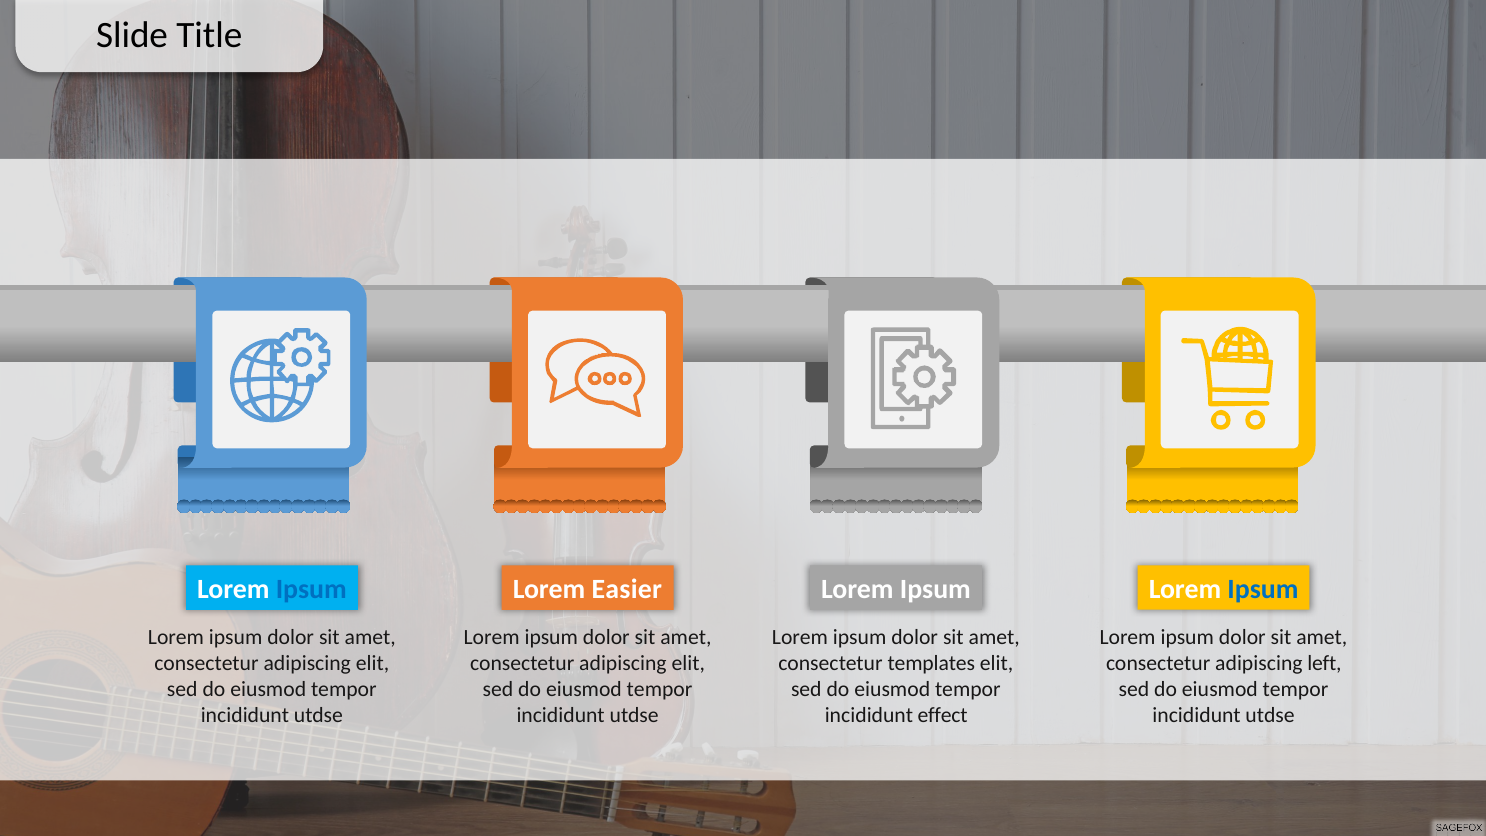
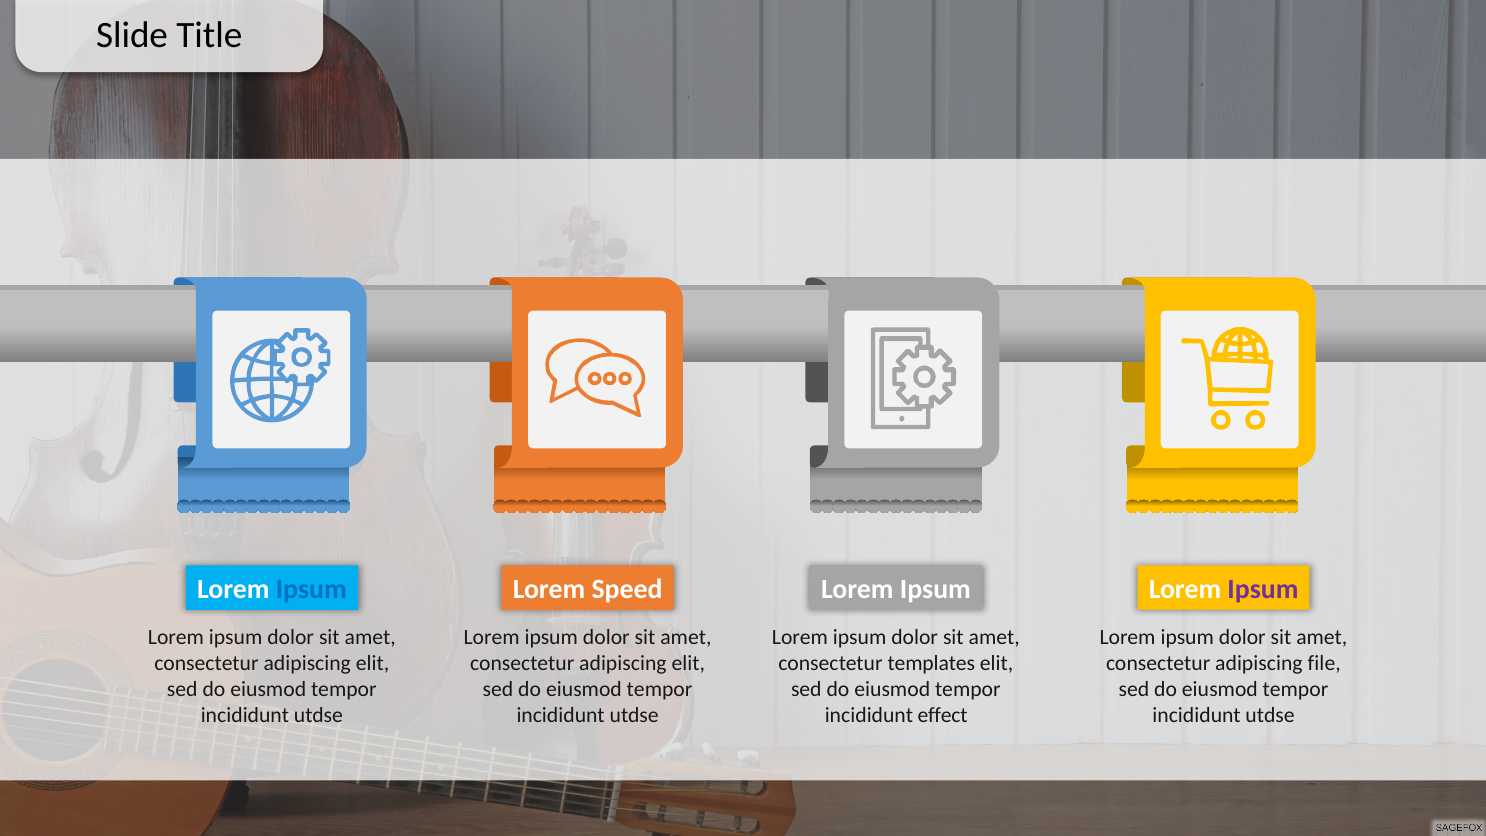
Easier: Easier -> Speed (627, 589)
Ipsum colour: blue -> purple (1263, 589)
left: left -> file (1324, 663)
